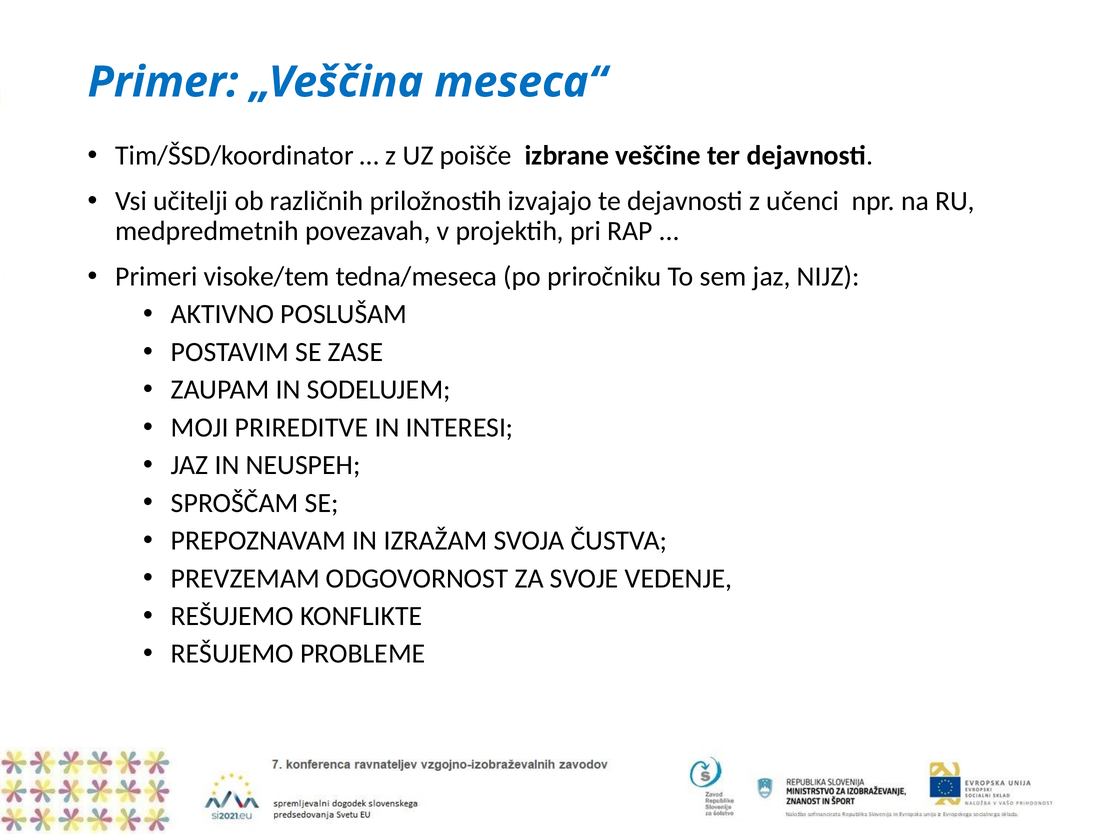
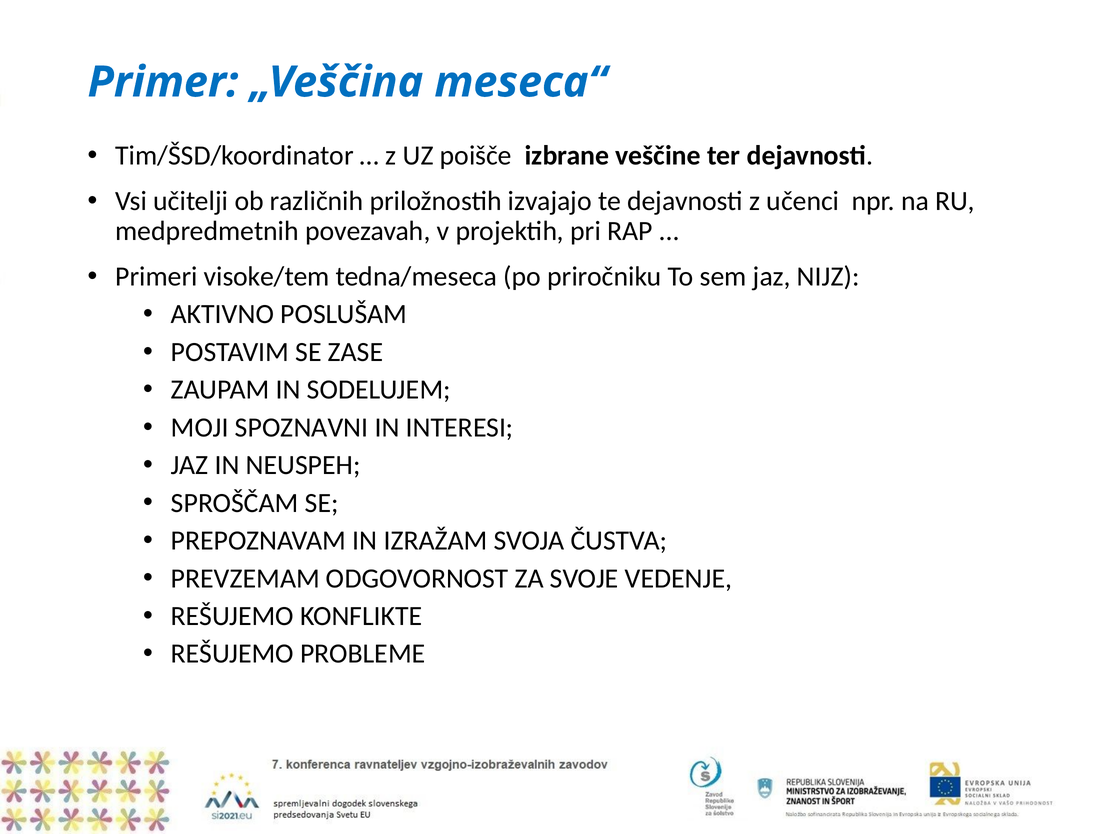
PRIREDITVE: PRIREDITVE -> SPOZNAVNI (302, 427)
